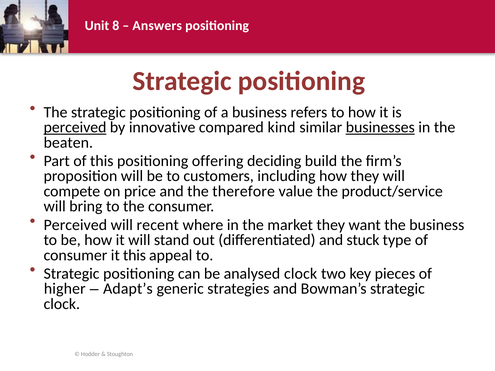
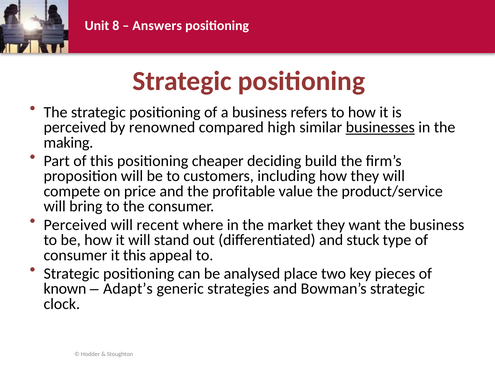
perceived underline: present -> none (75, 127)
innovative: innovative -> renowned (162, 127)
kind: kind -> high (282, 127)
beaten: beaten -> making (68, 143)
offering: offering -> cheaper (218, 161)
therefore: therefore -> profitable (244, 191)
analysed clock: clock -> place (301, 274)
higher: higher -> known (65, 289)
